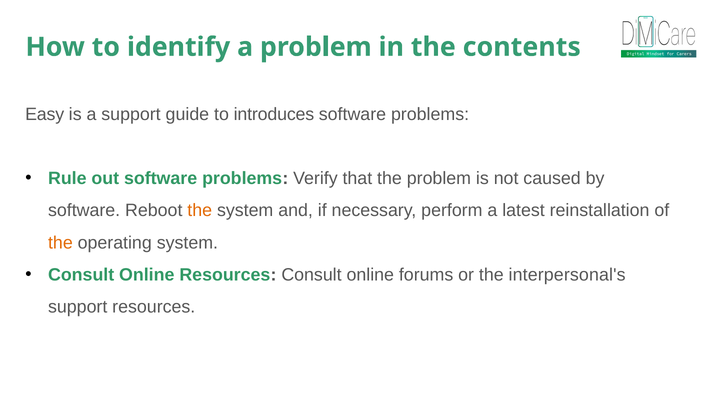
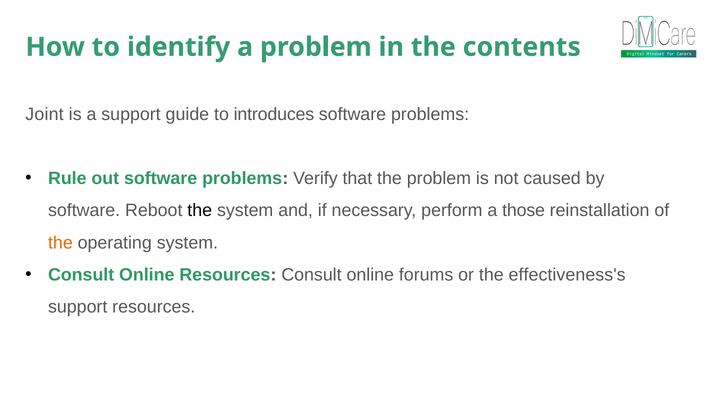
Easy: Easy -> Joint (44, 114)
the colour: orange -> black (200, 210)
latest: latest -> those (524, 210)
interpersonal's: interpersonal's -> effectiveness's (567, 274)
